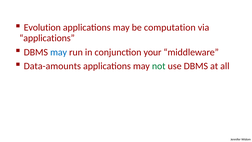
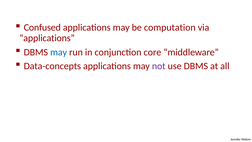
Evolution: Evolution -> Confused (42, 27)
your: your -> core (152, 52)
Data-amounts: Data-amounts -> Data-concepts (52, 66)
not colour: green -> purple (159, 66)
